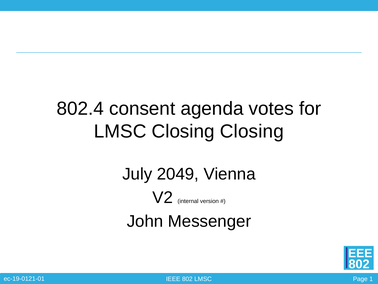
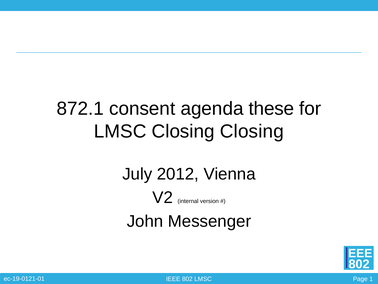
802.4: 802.4 -> 872.1 (80, 108)
votes: votes -> these (271, 108)
2049: 2049 -> 2012 (178, 174)
